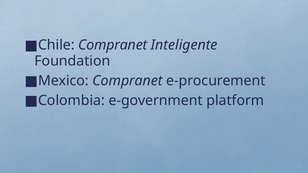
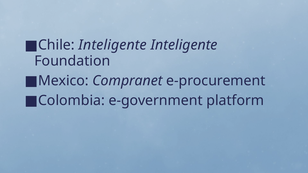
Chile Compranet: Compranet -> Inteligente (113, 45)
